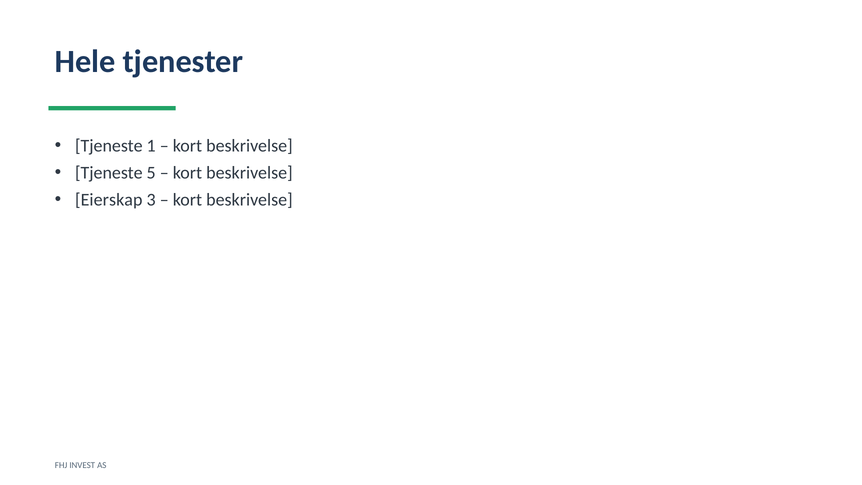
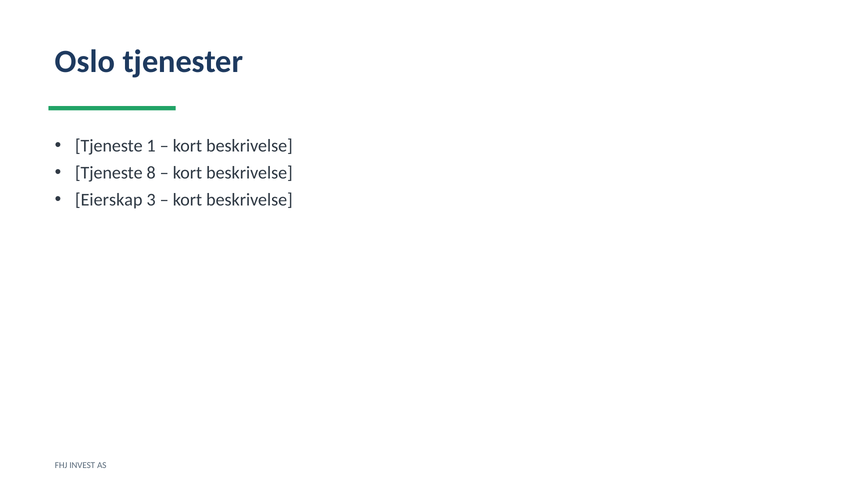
Hele: Hele -> Oslo (85, 62)
5: 5 -> 8 (151, 173)
